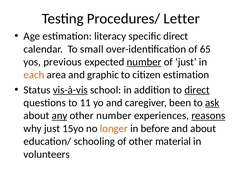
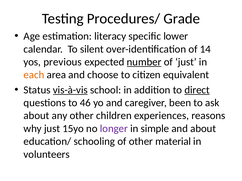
Letter: Letter -> Grade (182, 19)
specific direct: direct -> lower (176, 36)
small: small -> silent (92, 49)
65: 65 -> 14 (205, 49)
graphic: graphic -> choose (103, 75)
citizen estimation: estimation -> equivalent (186, 75)
11: 11 -> 46 (85, 103)
ask underline: present -> none (212, 103)
any underline: present -> none (60, 116)
other number: number -> children (114, 116)
reasons underline: present -> none (208, 116)
longer colour: orange -> purple (114, 129)
before: before -> simple (155, 129)
